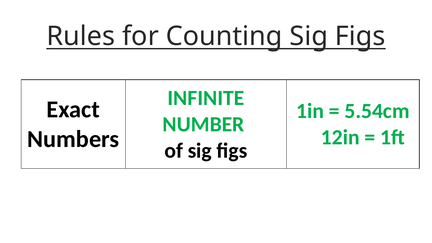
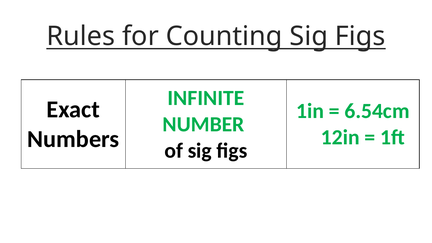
5.54cm: 5.54cm -> 6.54cm (377, 111)
